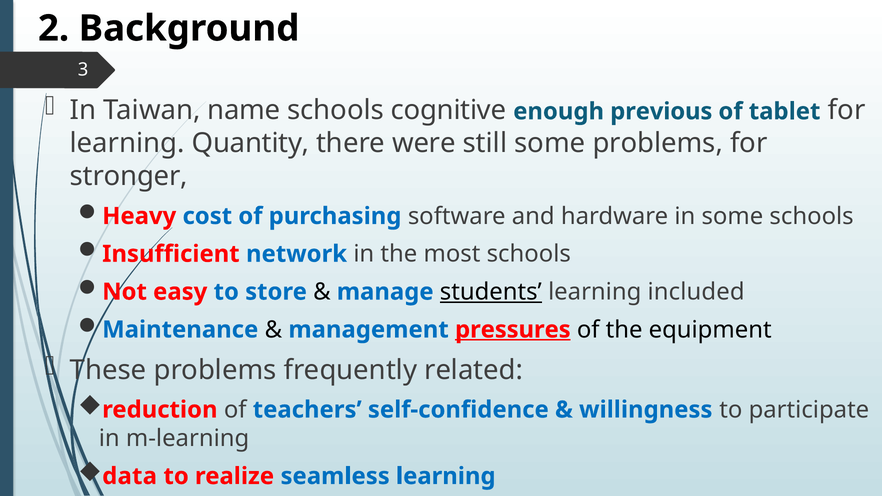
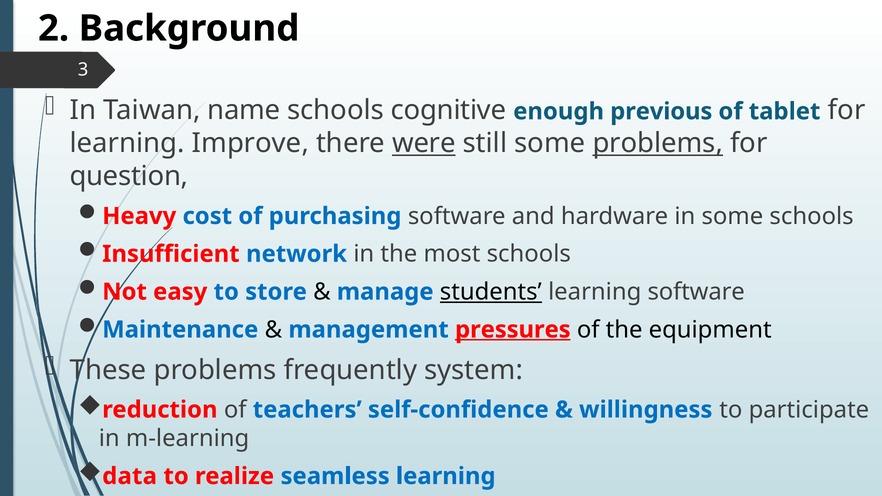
Quantity: Quantity -> Improve (250, 143)
were underline: none -> present (424, 143)
problems underline: none -> present (658, 143)
stronger: stronger -> question (129, 176)
learning included: included -> software (696, 292)
related: related -> system (474, 370)
